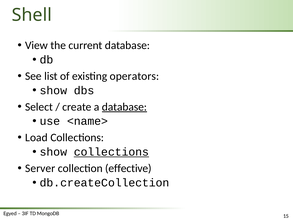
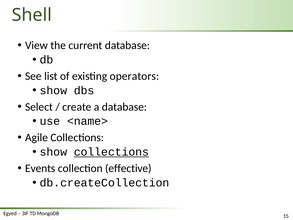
database underline: present -> none (124, 107)
Load: Load -> Agile (37, 137)
Server: Server -> Events (40, 168)
